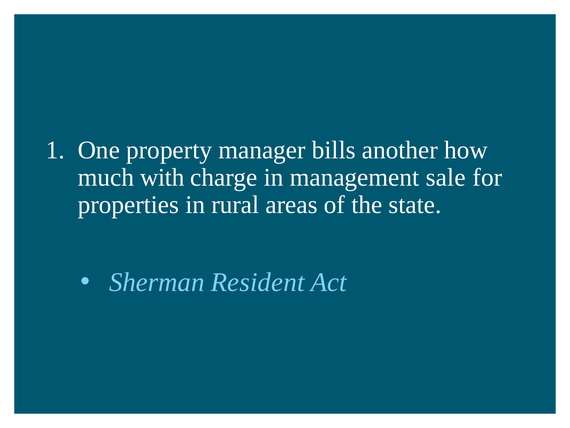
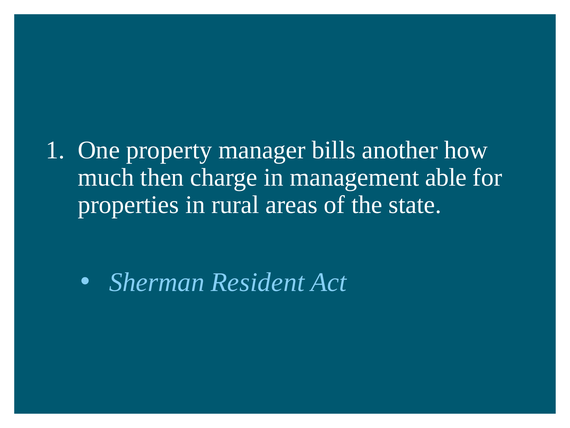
with: with -> then (162, 177)
sale: sale -> able (446, 177)
